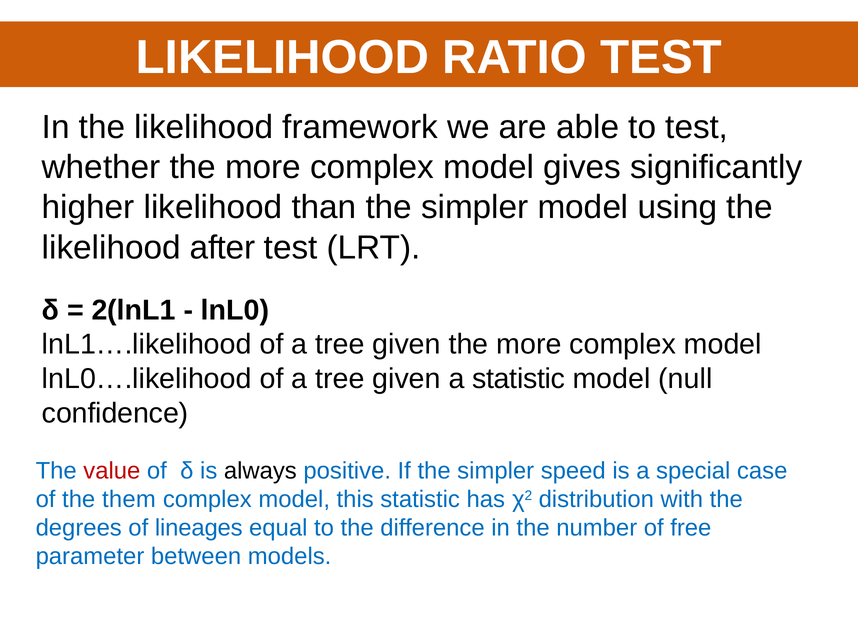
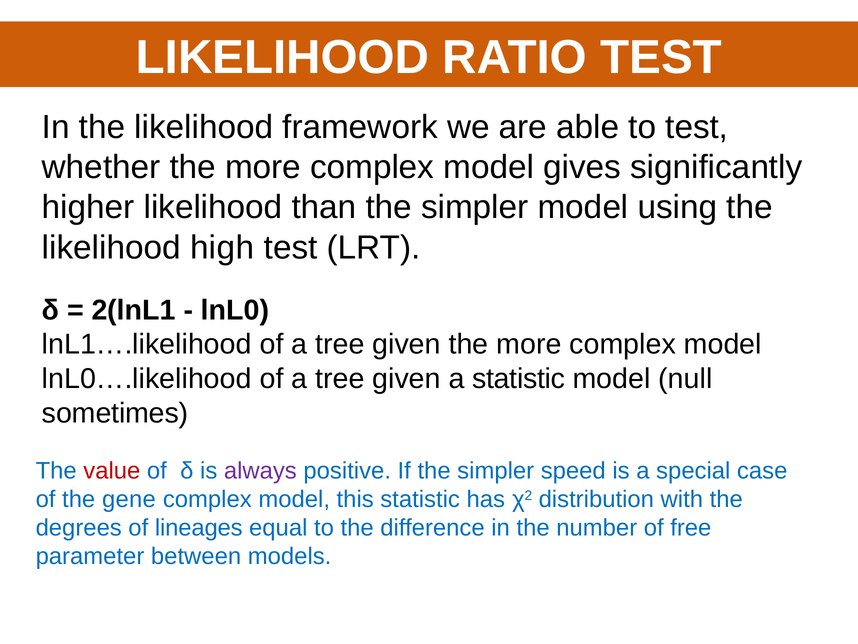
after: after -> high (222, 247)
confidence: confidence -> sometimes (115, 413)
always colour: black -> purple (260, 470)
them: them -> gene (129, 499)
